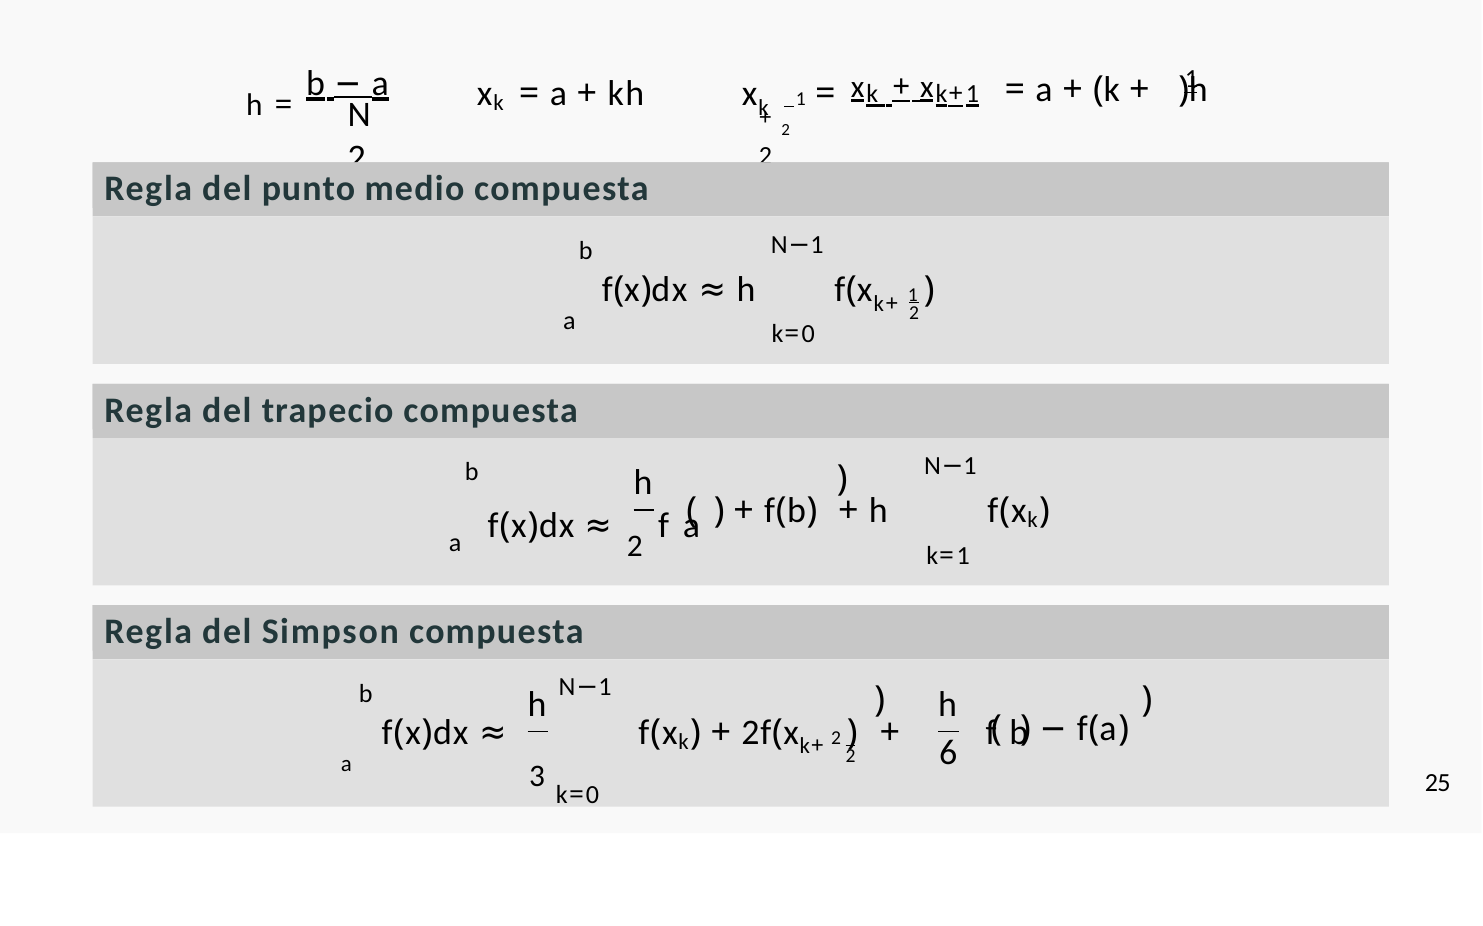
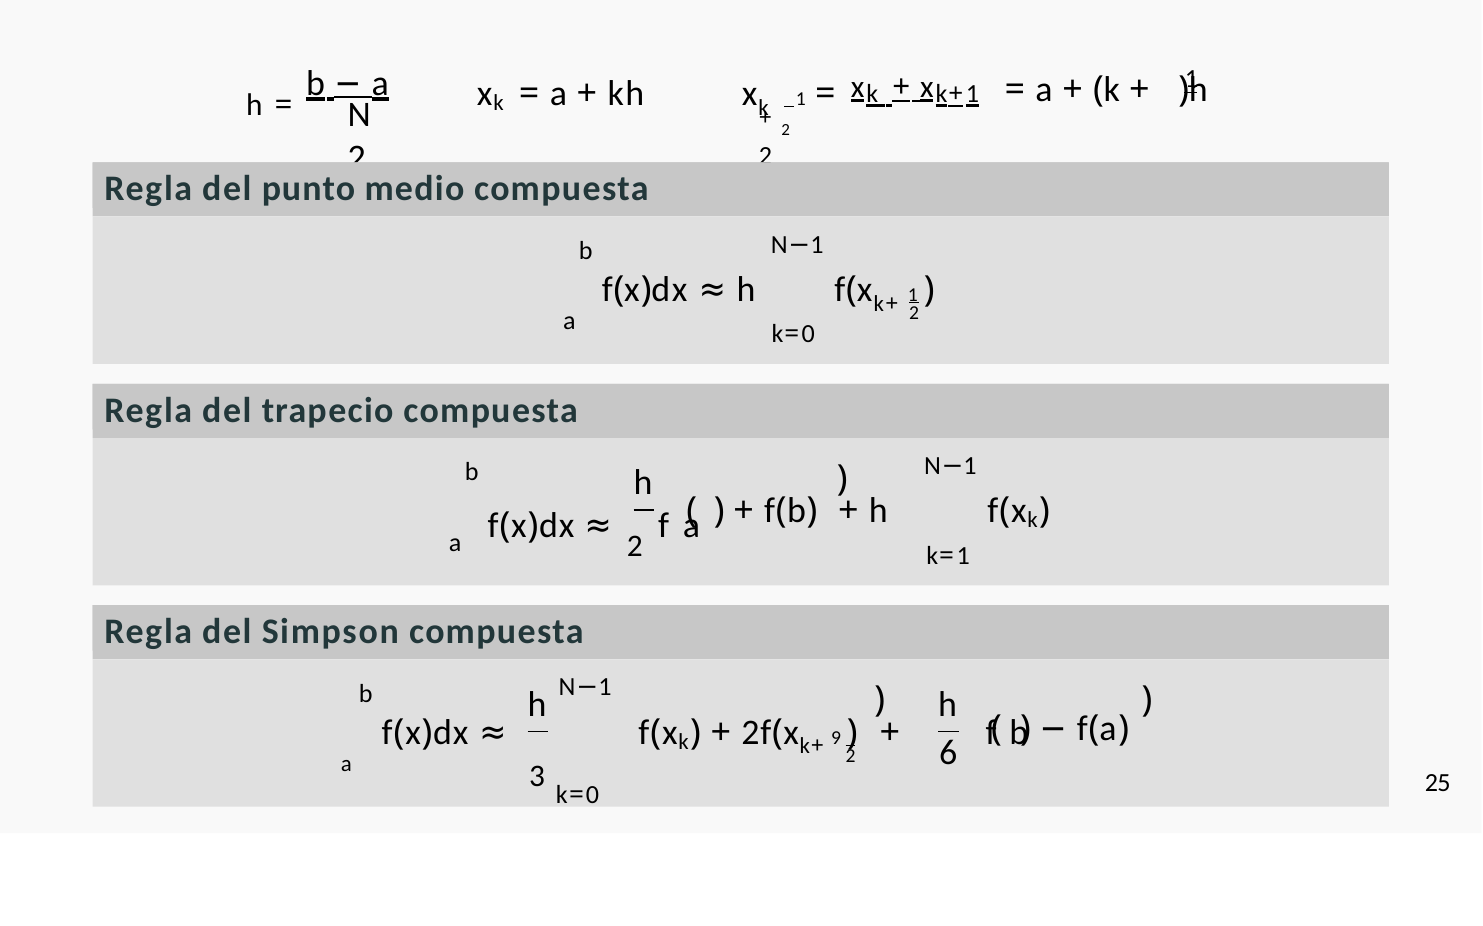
2: 2 -> 9 (836, 738)
